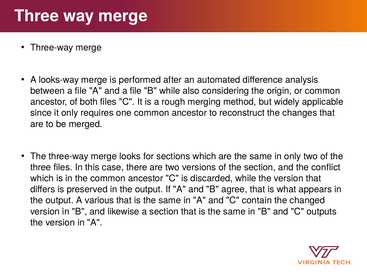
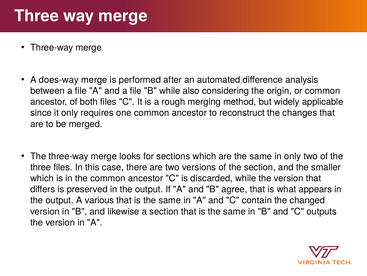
looks-way: looks-way -> does-way (59, 80)
conflict: conflict -> smaller (326, 167)
